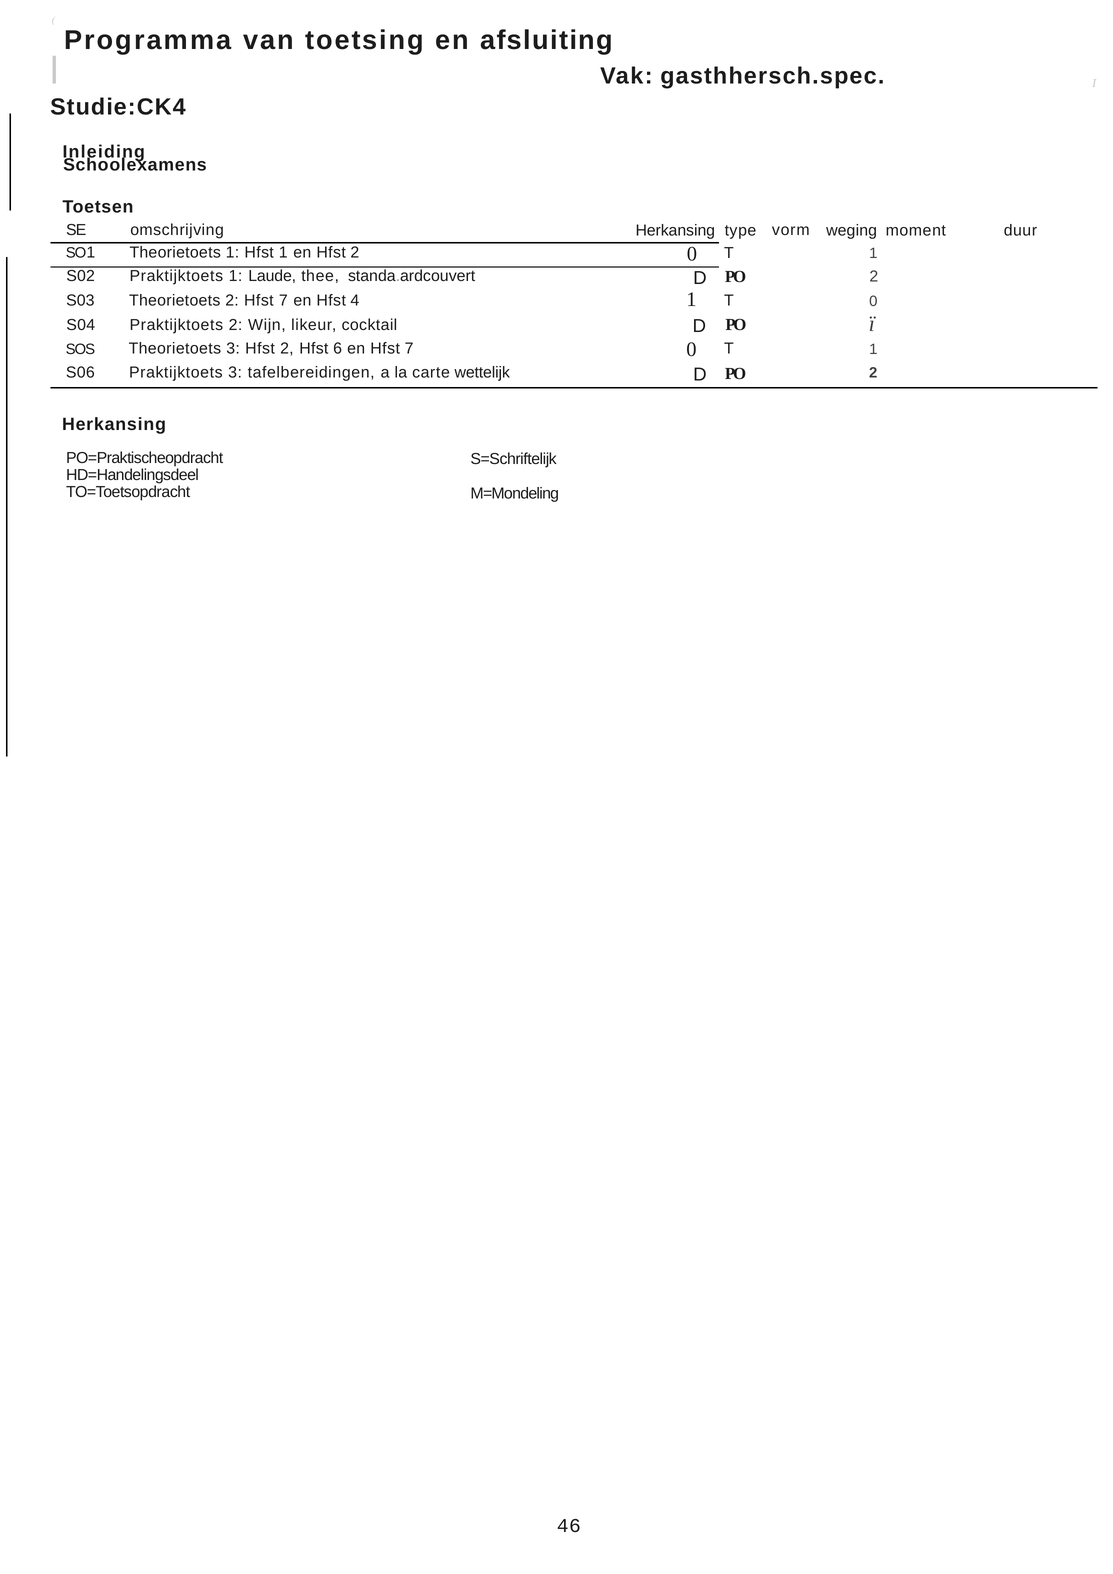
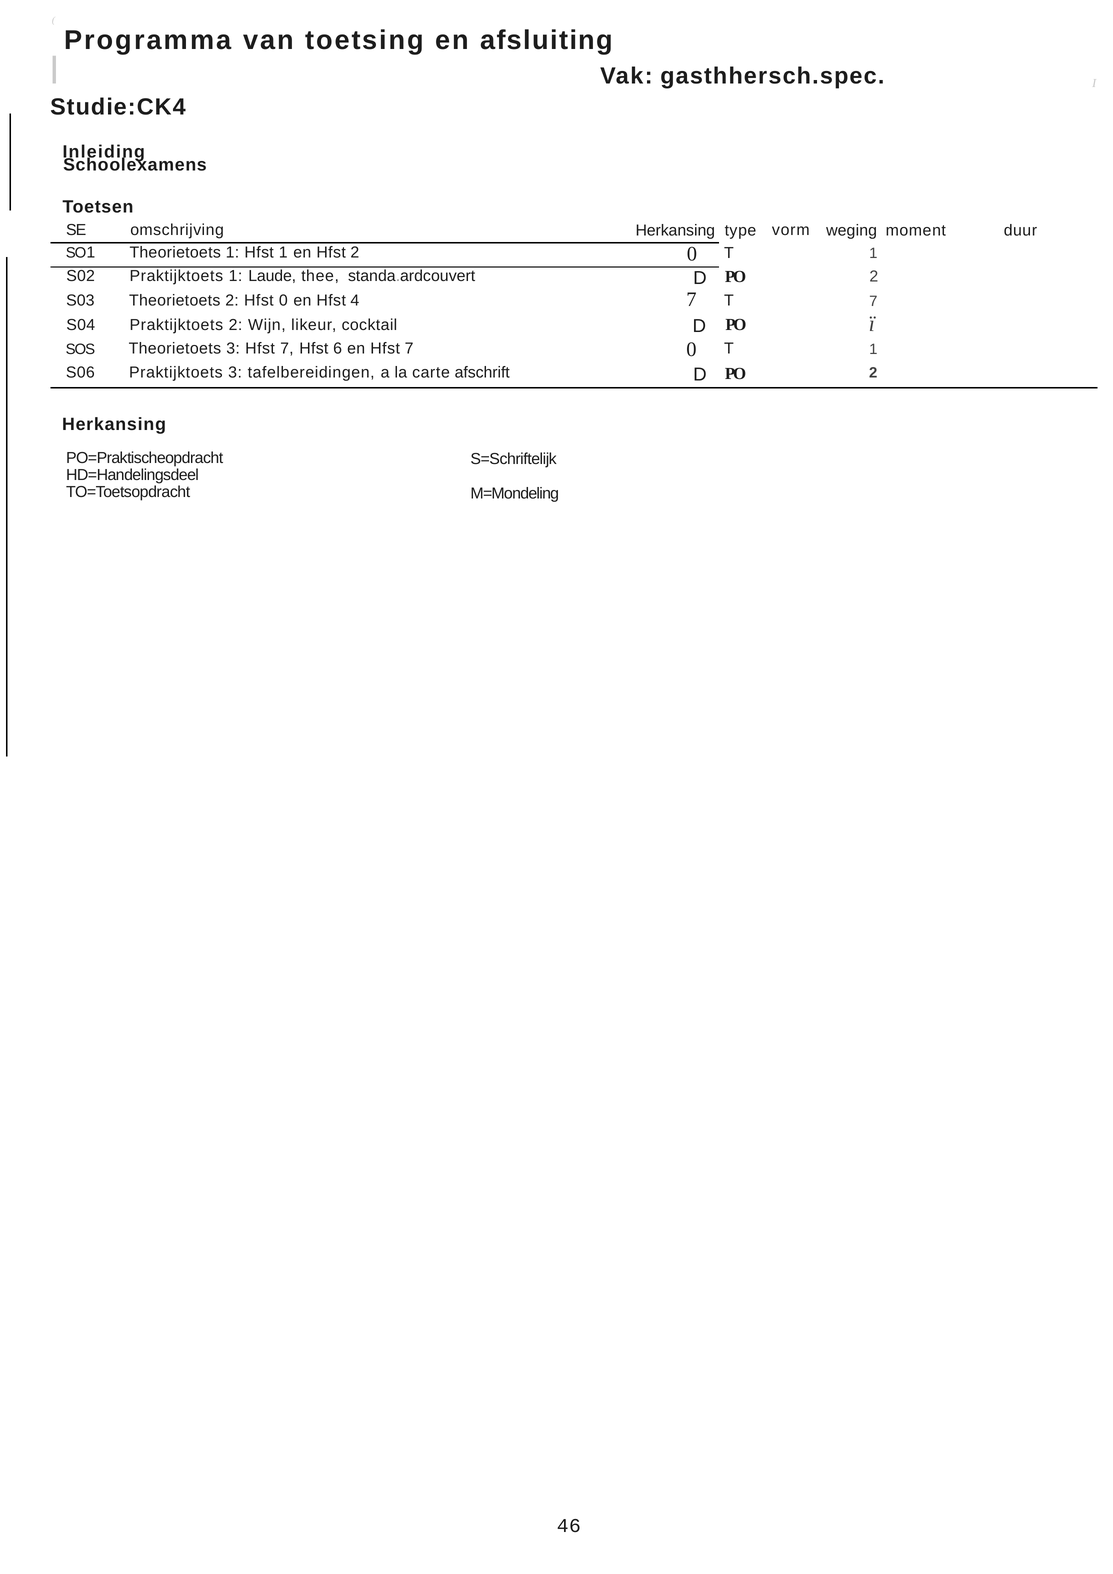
2 Hfst 7: 7 -> 0 (283, 301)
4 1: 1 -> 7 (692, 299)
T 0: 0 -> 7 (873, 301)
3 Hfst 2: 2 -> 7 (287, 349)
wettelijk: wettelijk -> afschrift (482, 372)
